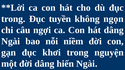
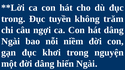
ngọn: ngọn -> trăm (113, 19)
